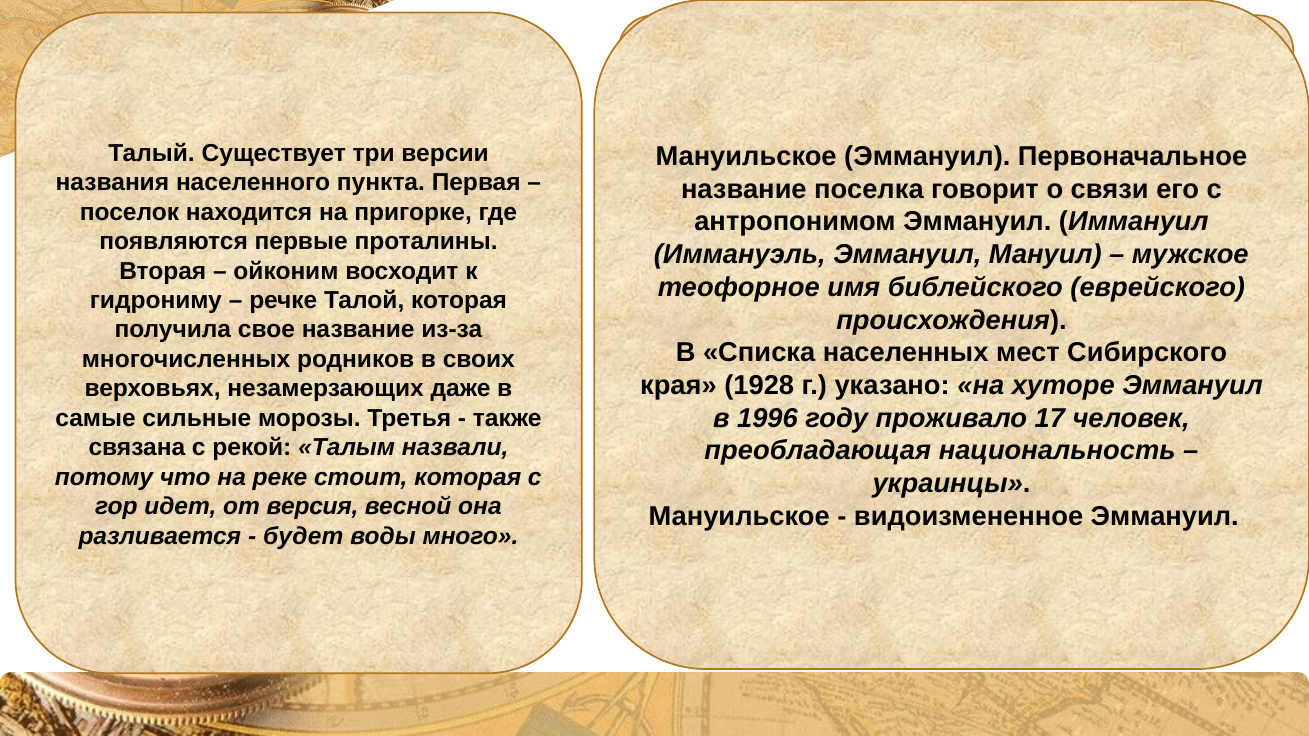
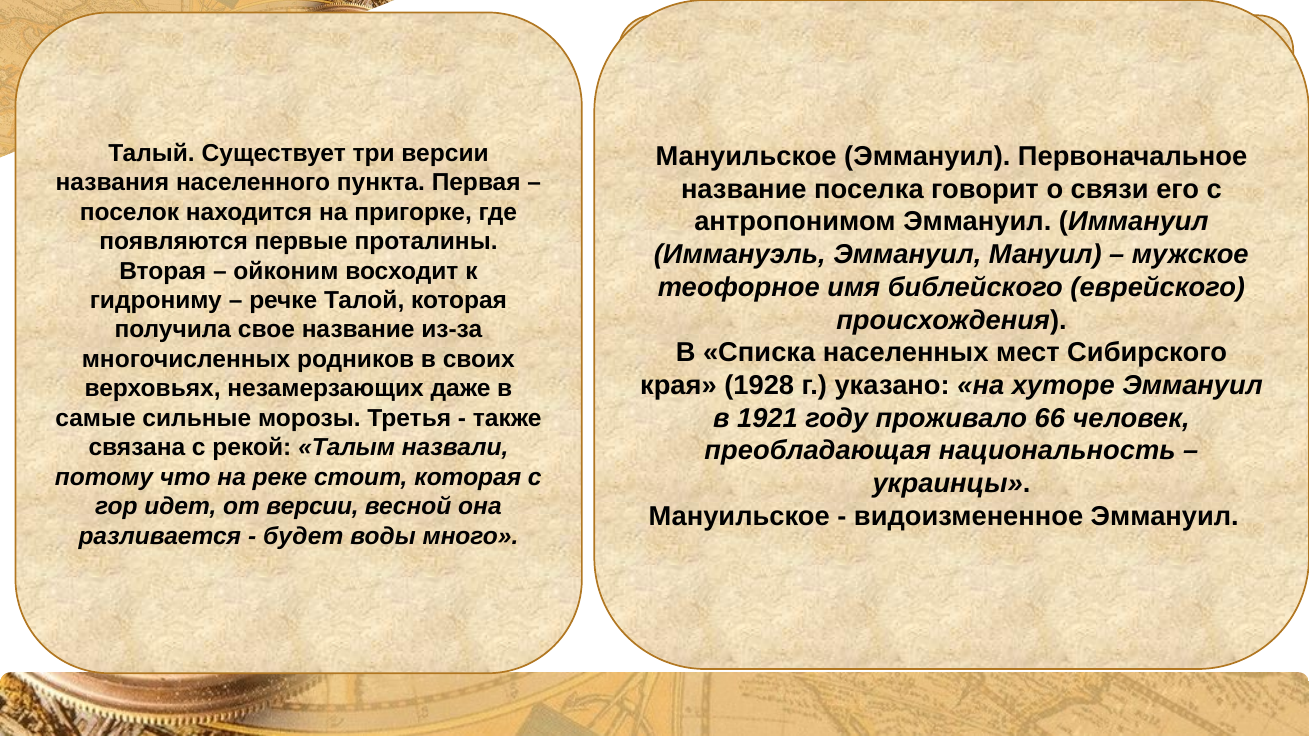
1996: 1996 -> 1921 (767, 418)
17: 17 -> 66 (1050, 418)
от версия: версия -> версии (313, 507)
